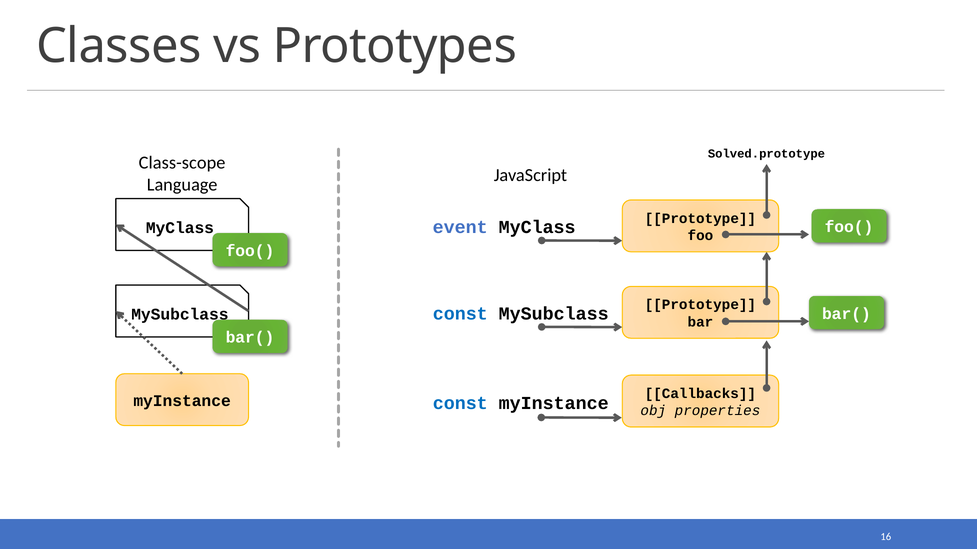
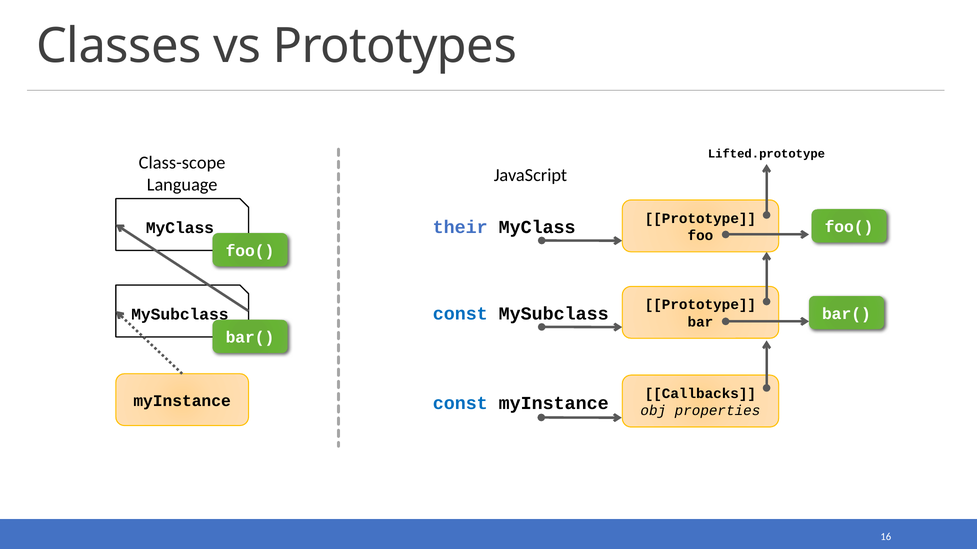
Solved.prototype: Solved.prototype -> Lifted.prototype (766, 154)
event: event -> their (460, 227)
